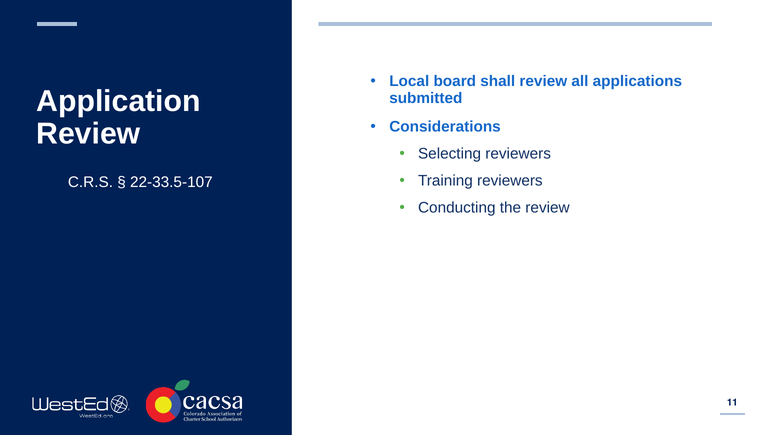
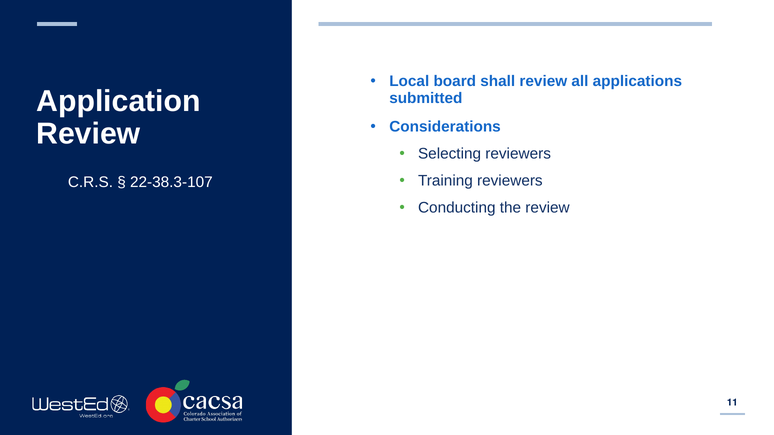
22-33.5-107: 22-33.5-107 -> 22-38.3-107 (171, 183)
